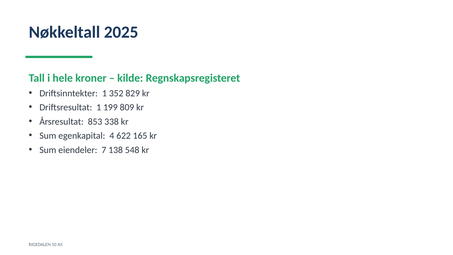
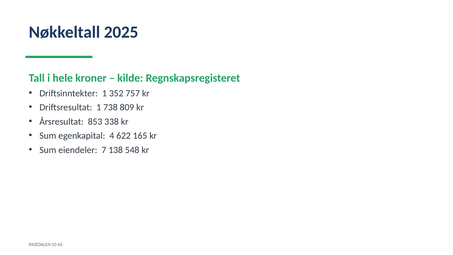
829: 829 -> 757 (133, 93)
199: 199 -> 738 (110, 107)
